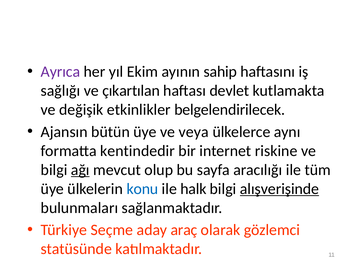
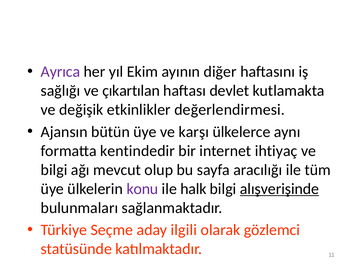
sahip: sahip -> diğer (220, 72)
belgelendirilecek: belgelendirilecek -> değerlendirmesi (230, 110)
veya: veya -> karşı (194, 132)
riskine: riskine -> ihtiyaç (276, 151)
ağı underline: present -> none (80, 170)
konu colour: blue -> purple (142, 189)
araç: araç -> ilgili (184, 230)
